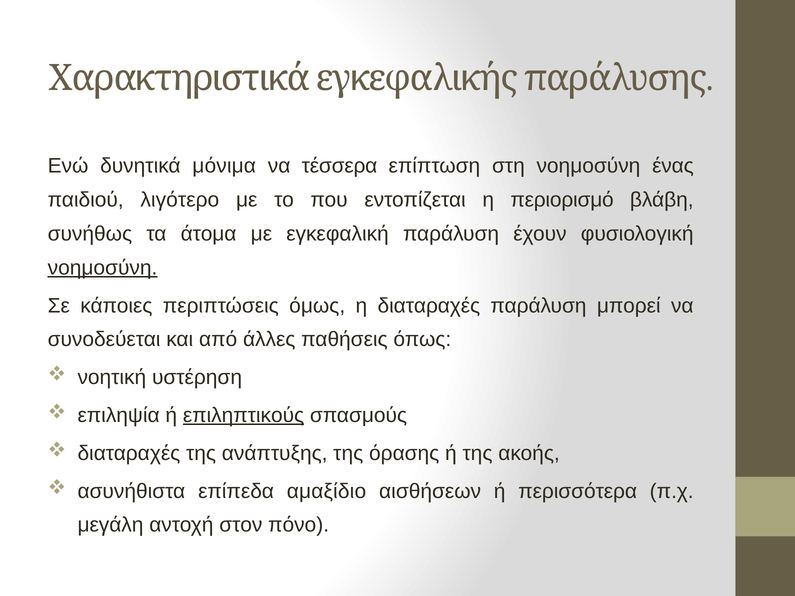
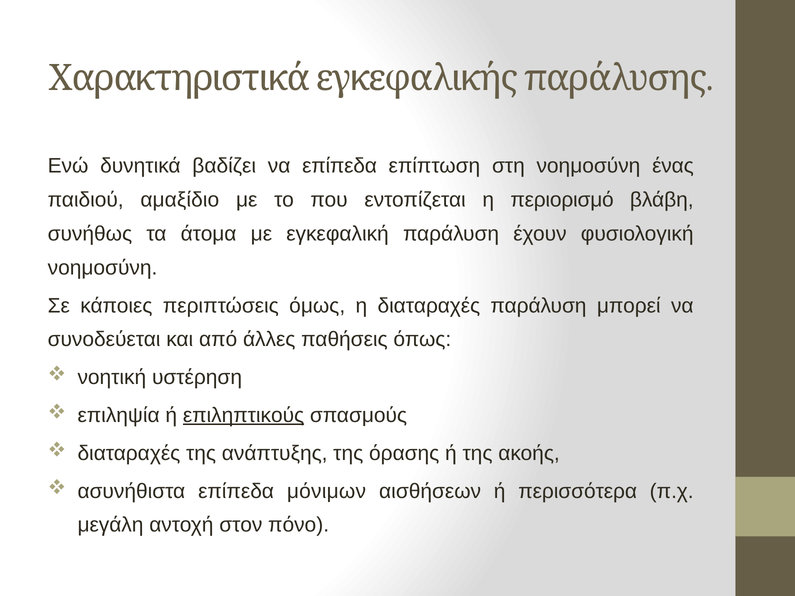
μόνιμα: μόνιμα -> βαδίζει (224, 166)
να τέσσερα: τέσσερα -> επίπεδα (340, 166)
λιγότερο: λιγότερο -> αμαξίδιο (180, 200)
νοημοσύνη underline: present -> none (103, 268)
αμαξίδιο: αμαξίδιο -> μόνιμων (326, 491)
